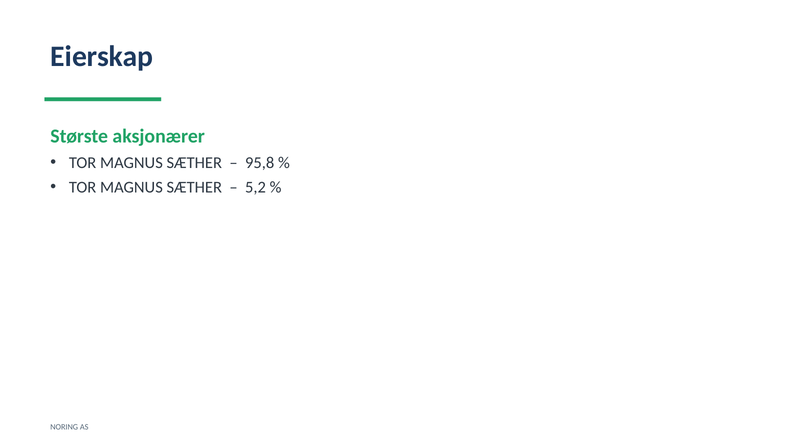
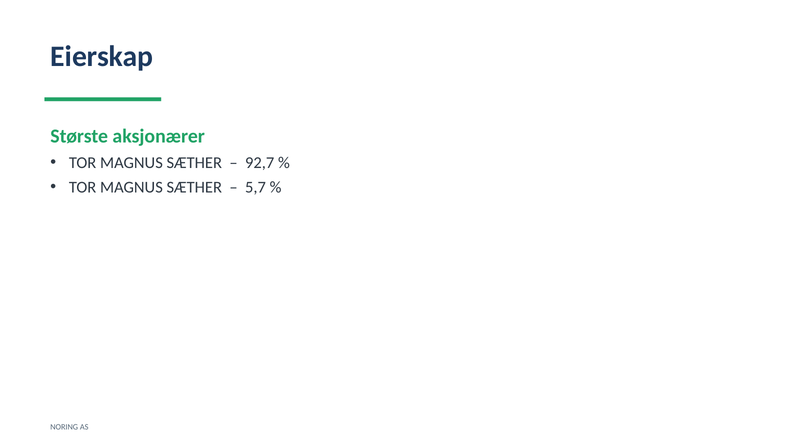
95,8: 95,8 -> 92,7 (260, 163)
5,2: 5,2 -> 5,7 (256, 187)
